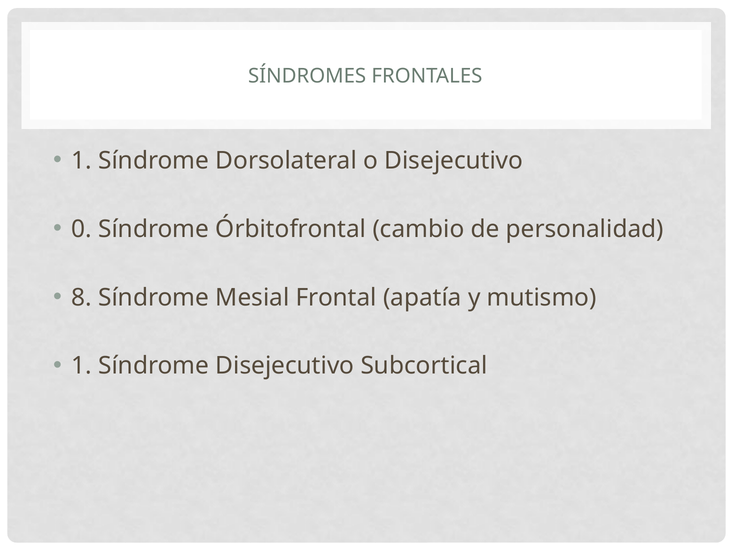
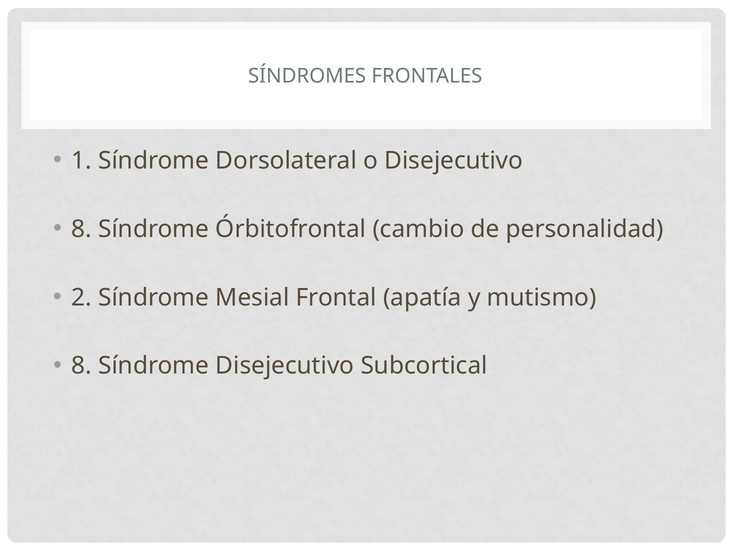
0: 0 -> 8 (82, 229)
8: 8 -> 2 (82, 297)
1: 1 -> 8 (82, 366)
